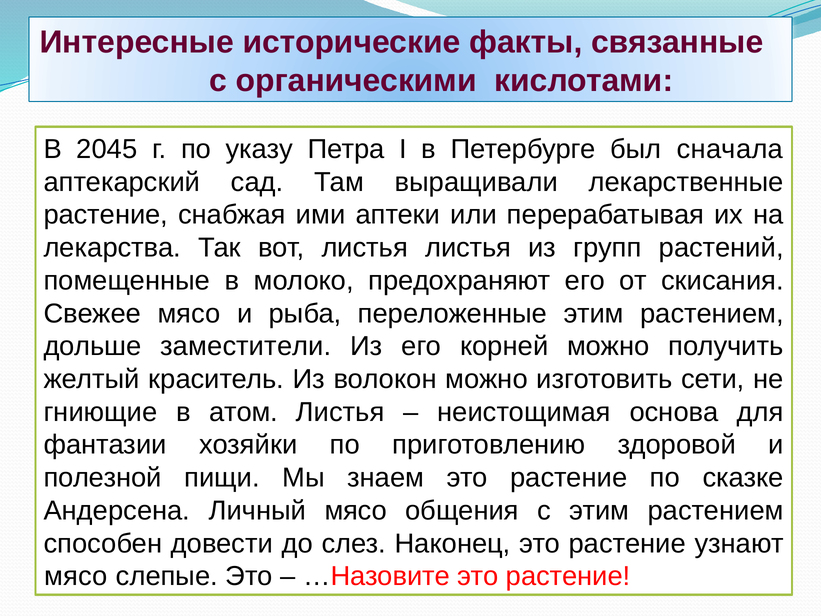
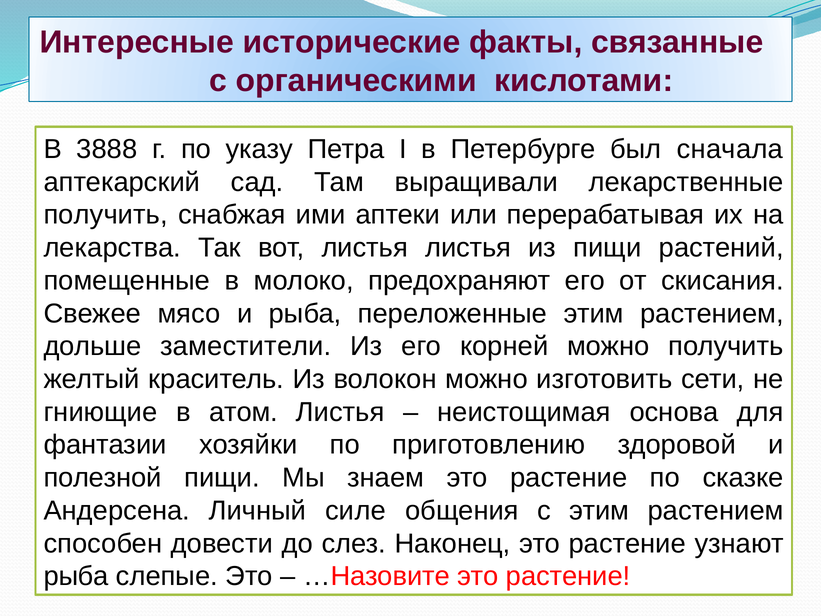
2045: 2045 -> 3888 (107, 149)
растение: растение -> получить (106, 215)
из групп: групп -> пищи (607, 248)
Личный мясо: мясо -> силе (355, 510)
мясо: мясо -> рыба (76, 576)
